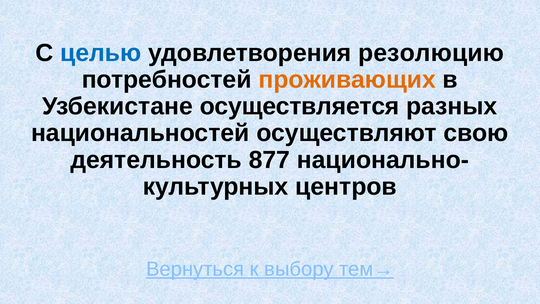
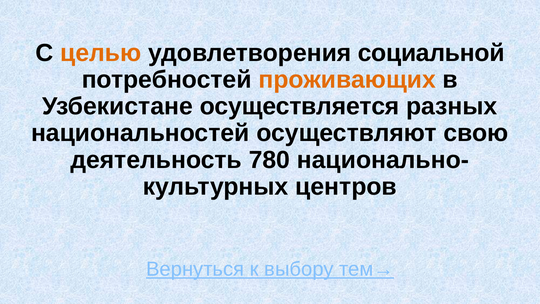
целью colour: blue -> orange (101, 53)
резолюцию: резолюцию -> социальной (431, 53)
877: 877 -> 780 (269, 160)
